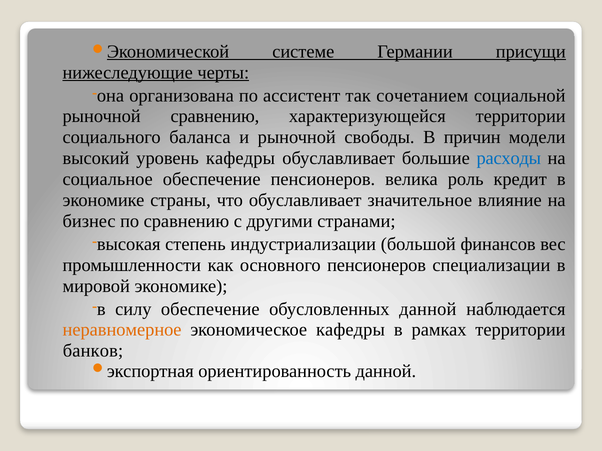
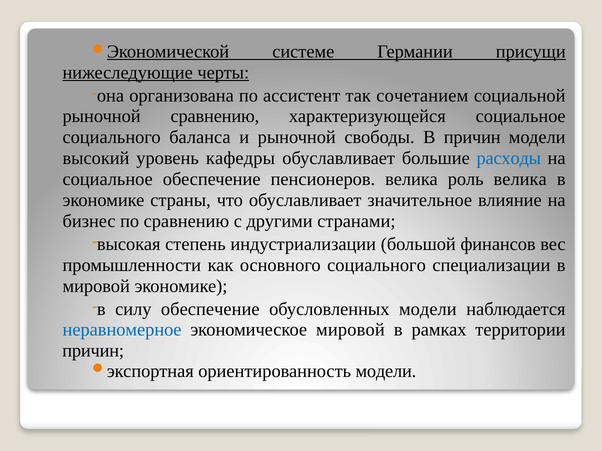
характеризующейся территории: территории -> социальное (521, 117)
роль кредит: кредит -> велика (520, 179)
основного пенсионеров: пенсионеров -> социального (377, 265)
обусловленных данной: данной -> модели (428, 309)
неравномерное colour: orange -> blue (122, 330)
экономическое кафедры: кафедры -> мировой (350, 330)
банков: банков -> причин (93, 351)
ориентированность данной: данной -> модели (386, 372)
